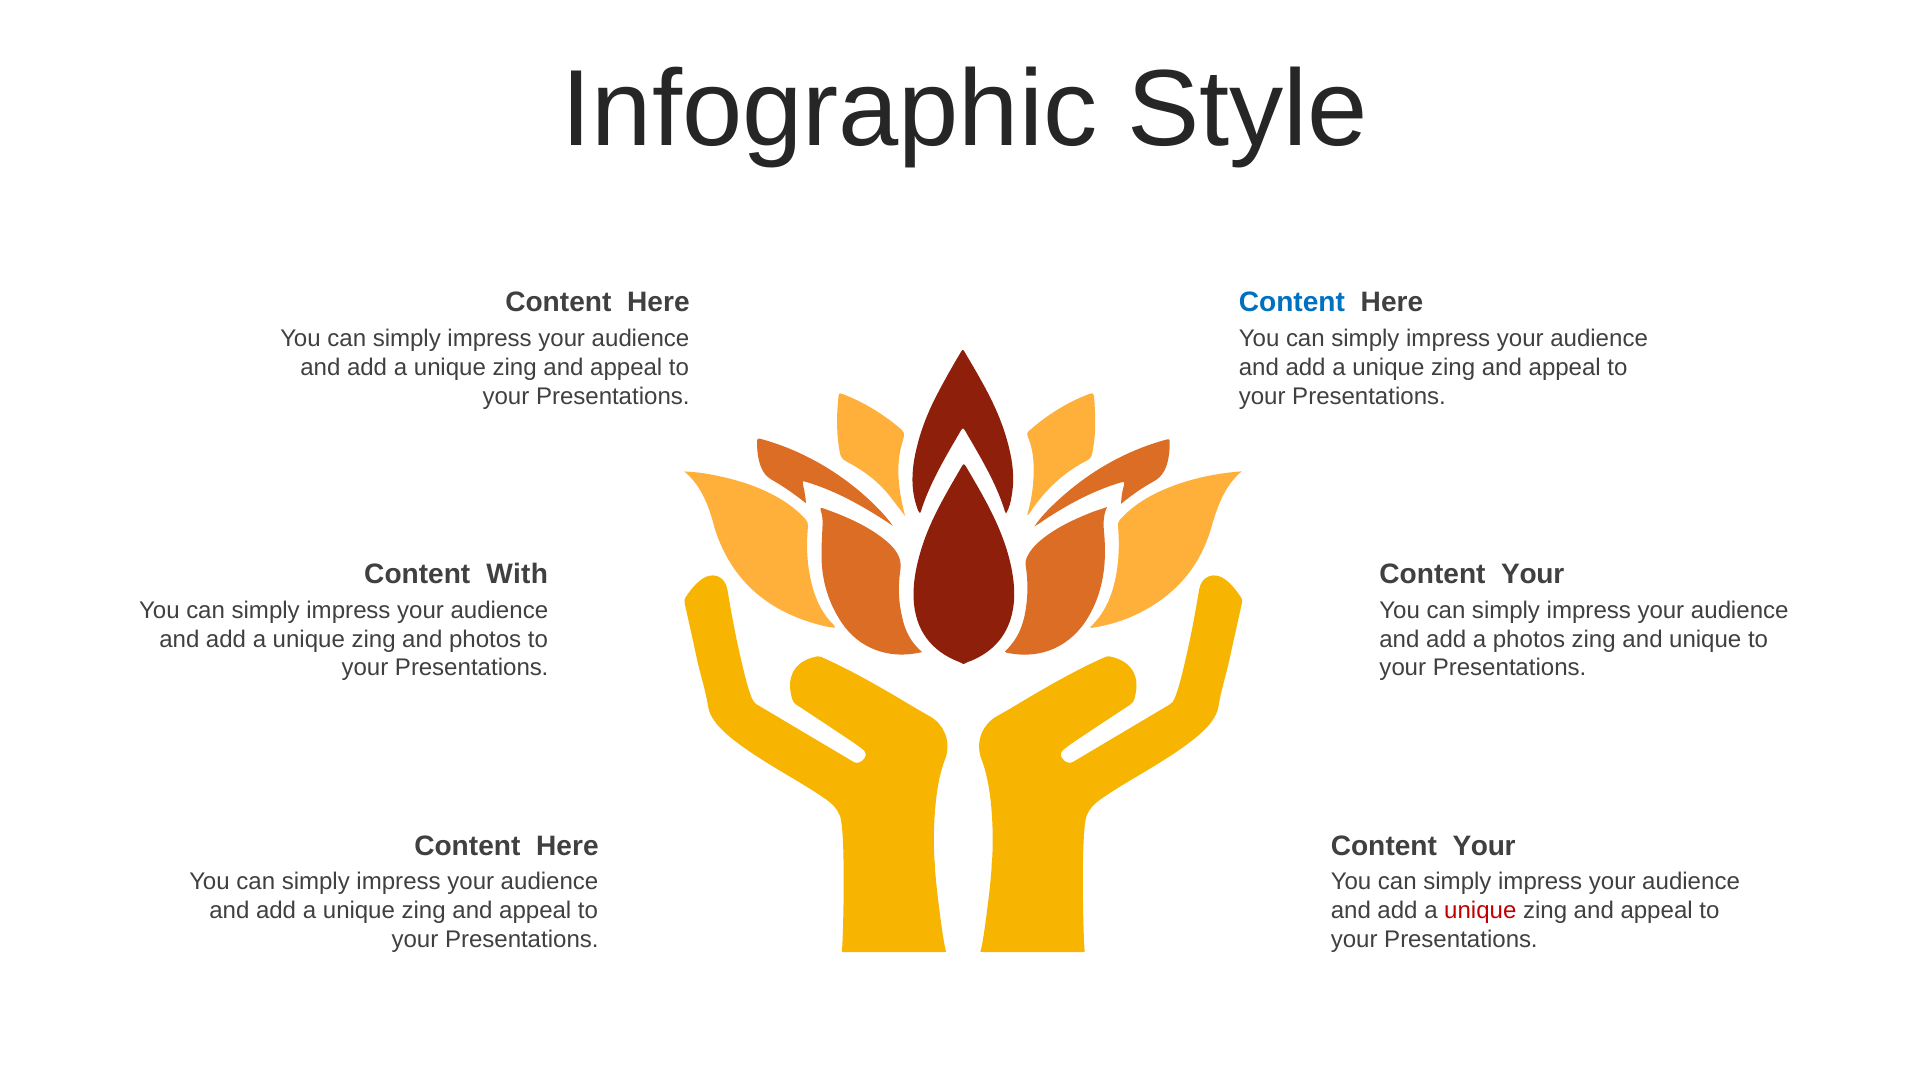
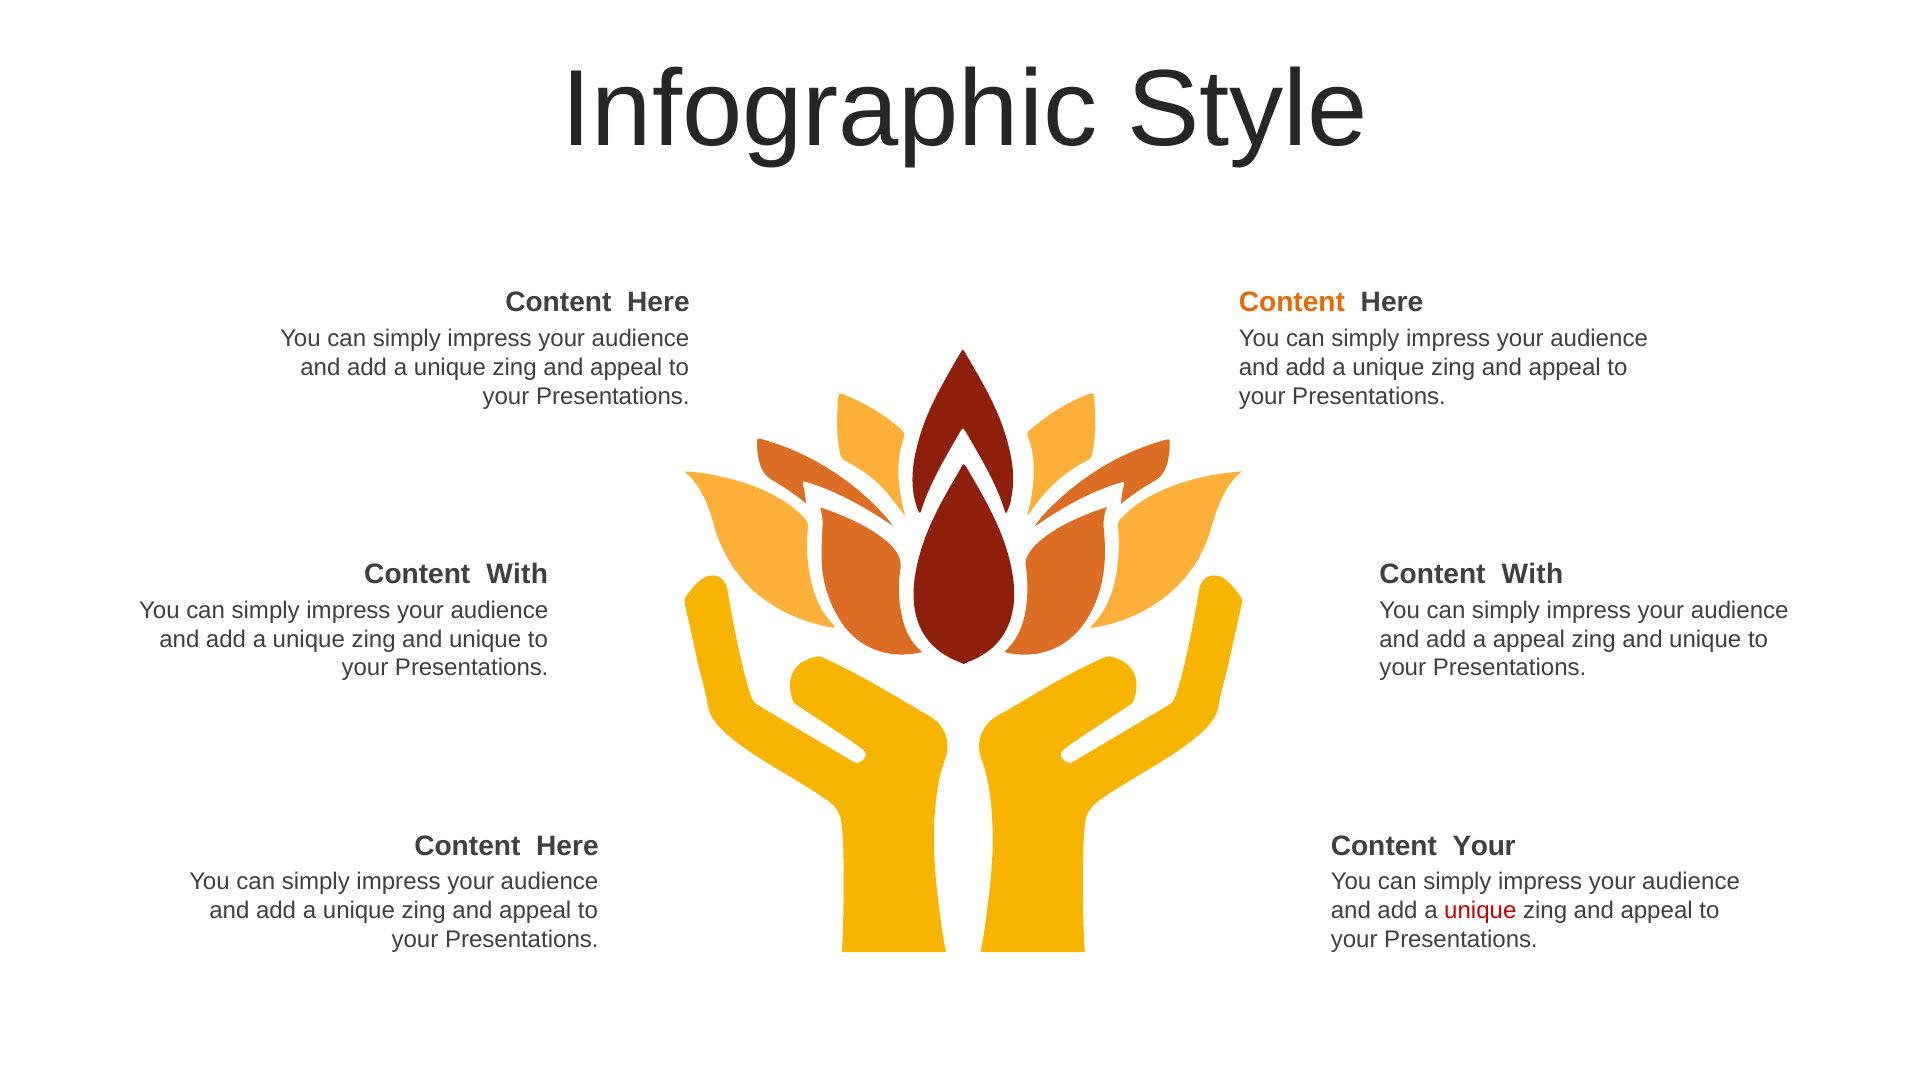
Content colour: blue -> orange (1292, 303)
Your: Your -> With (1532, 575)
unique zing and photos: photos -> unique (485, 639)
a photos: photos -> appeal (1529, 639)
